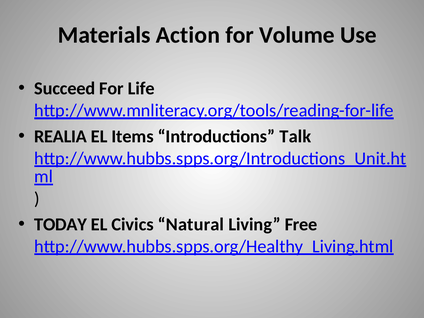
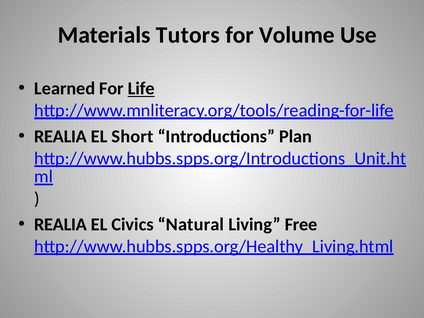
Action: Action -> Tutors (188, 35)
Succeed: Succeed -> Learned (65, 89)
Life underline: none -> present (141, 89)
Items: Items -> Short (132, 136)
Talk: Talk -> Plan (296, 136)
TODAY: TODAY -> REALIA (61, 224)
